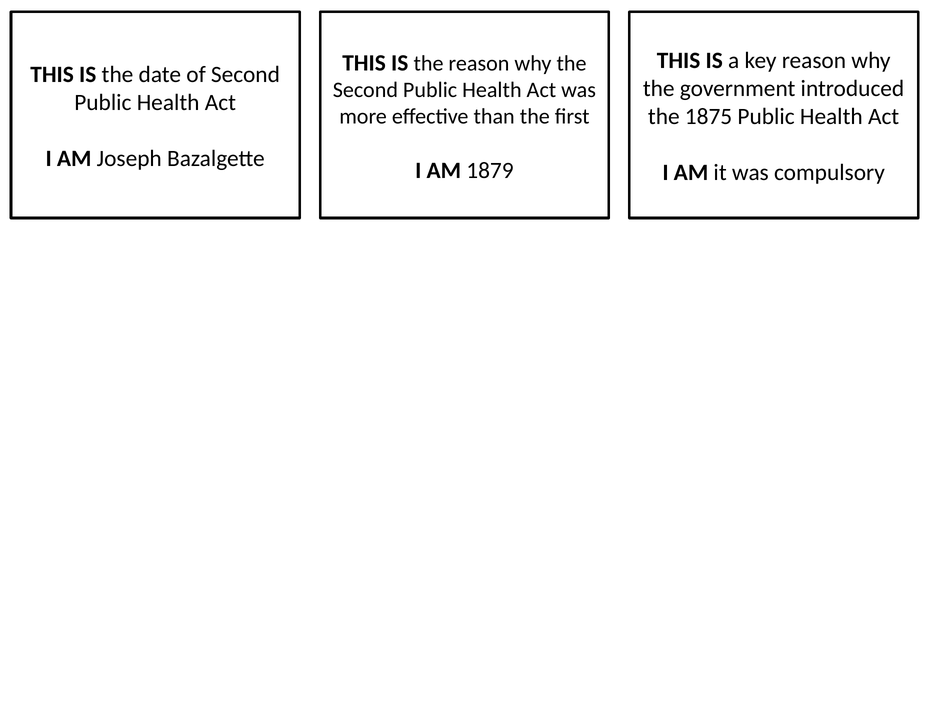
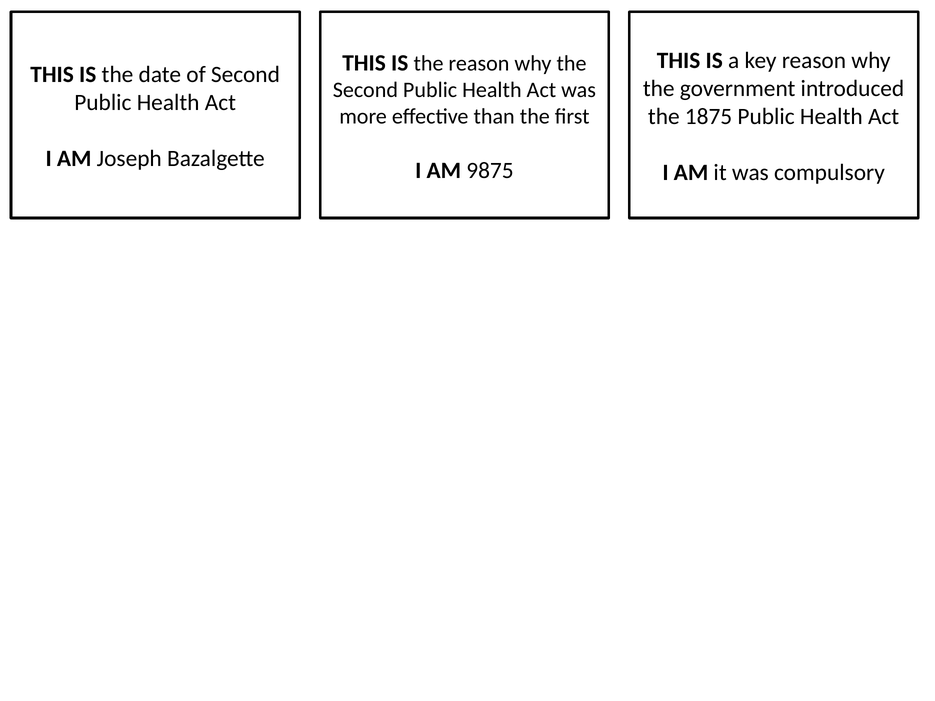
1879: 1879 -> 9875 (490, 170)
